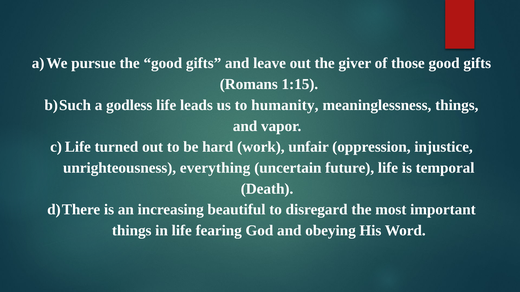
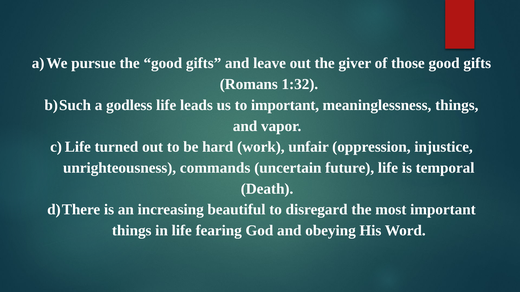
1:15: 1:15 -> 1:32 (300, 84)
to humanity: humanity -> important (285, 105)
everything: everything -> commands (215, 168)
